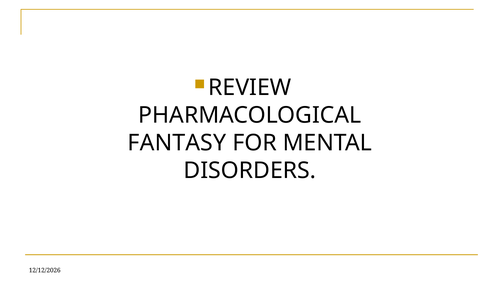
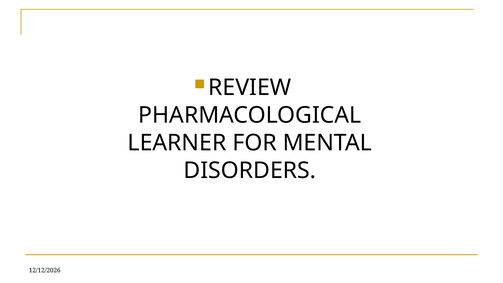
FANTASY: FANTASY -> LEARNER (177, 143)
